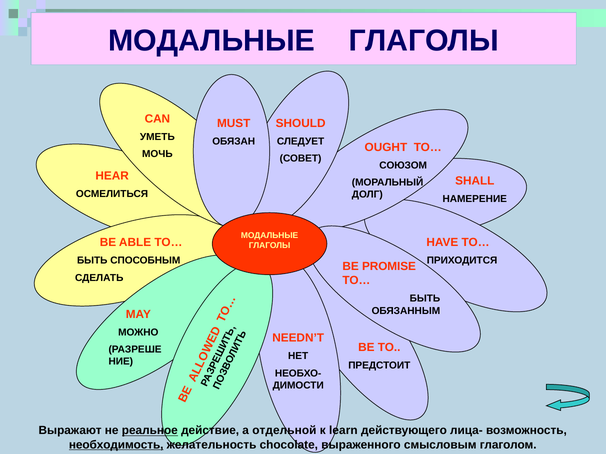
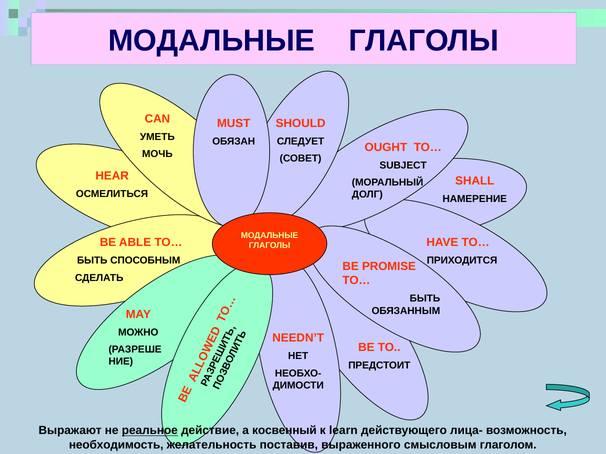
СОЮЗОМ: СОЮЗОМ -> SUBJECT (403, 166)
отдельной: отдельной -> косвенный (284, 431)
необходимость underline: present -> none (116, 445)
chocolate: chocolate -> поставив (289, 445)
